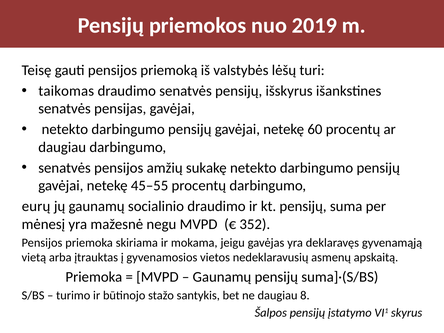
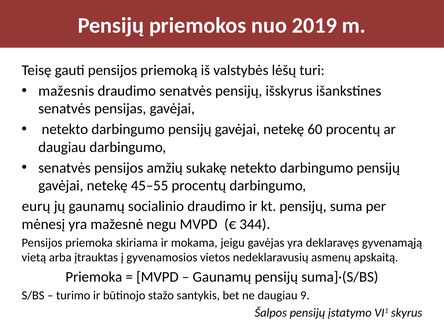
taikomas: taikomas -> mažesnis (66, 91)
352: 352 -> 344 (255, 224)
8: 8 -> 9 (305, 296)
